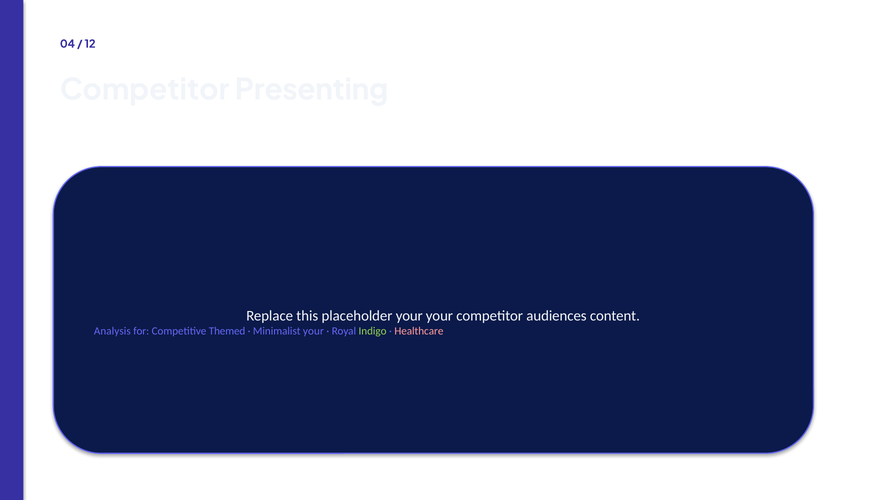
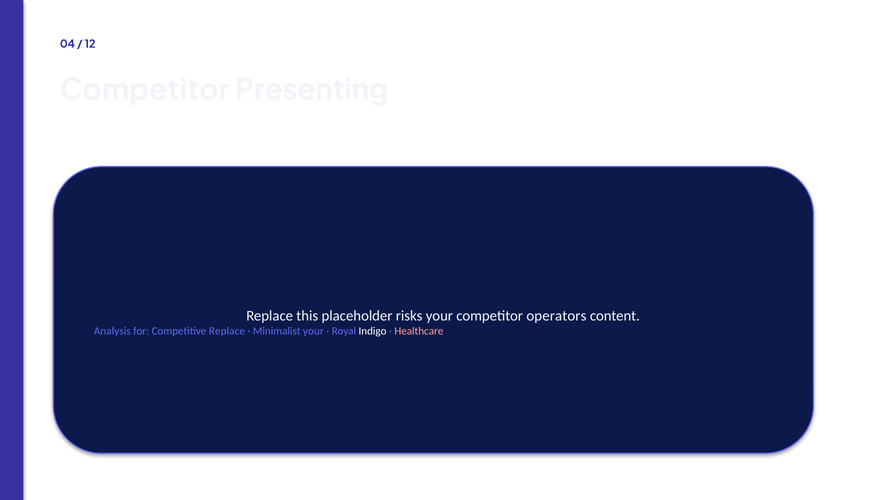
placeholder your: your -> risks (409, 316)
audiences: audiences -> operators (556, 316)
Competitive Themed: Themed -> Replace (227, 331)
Indigo colour: light green -> white (373, 331)
